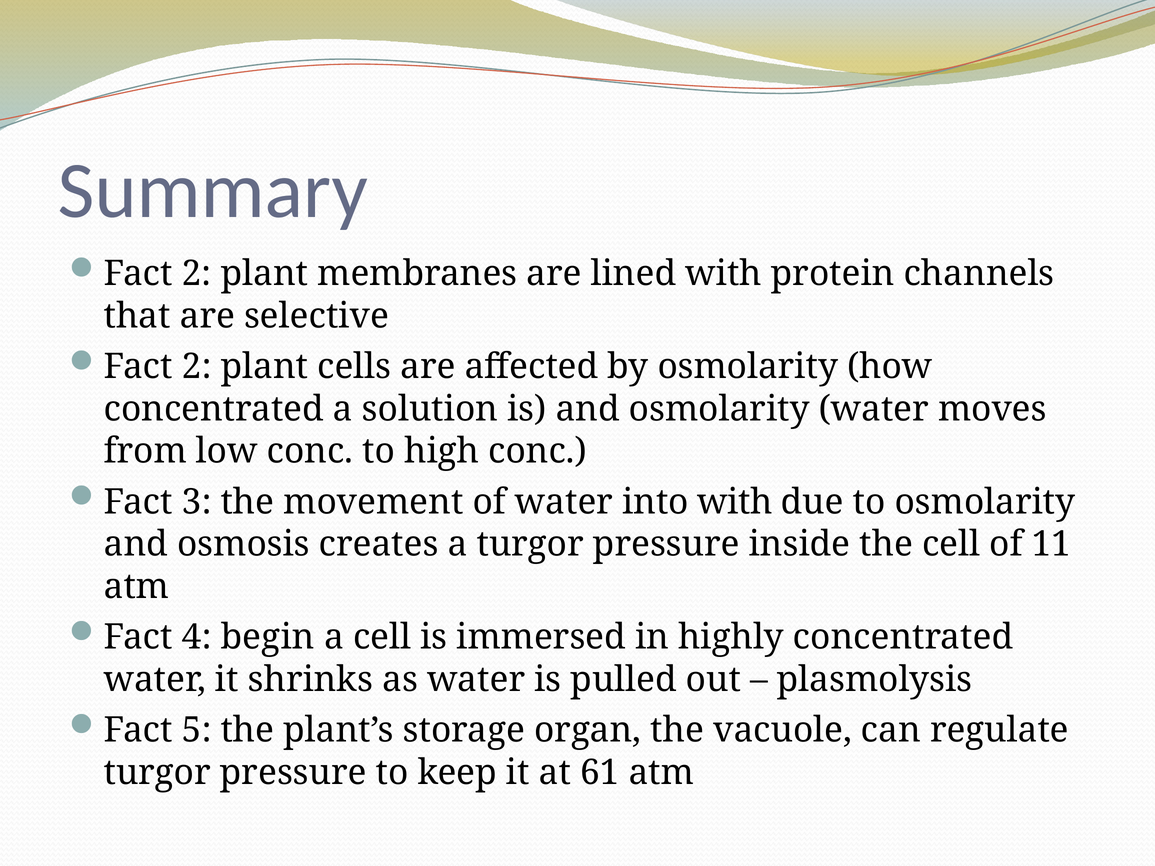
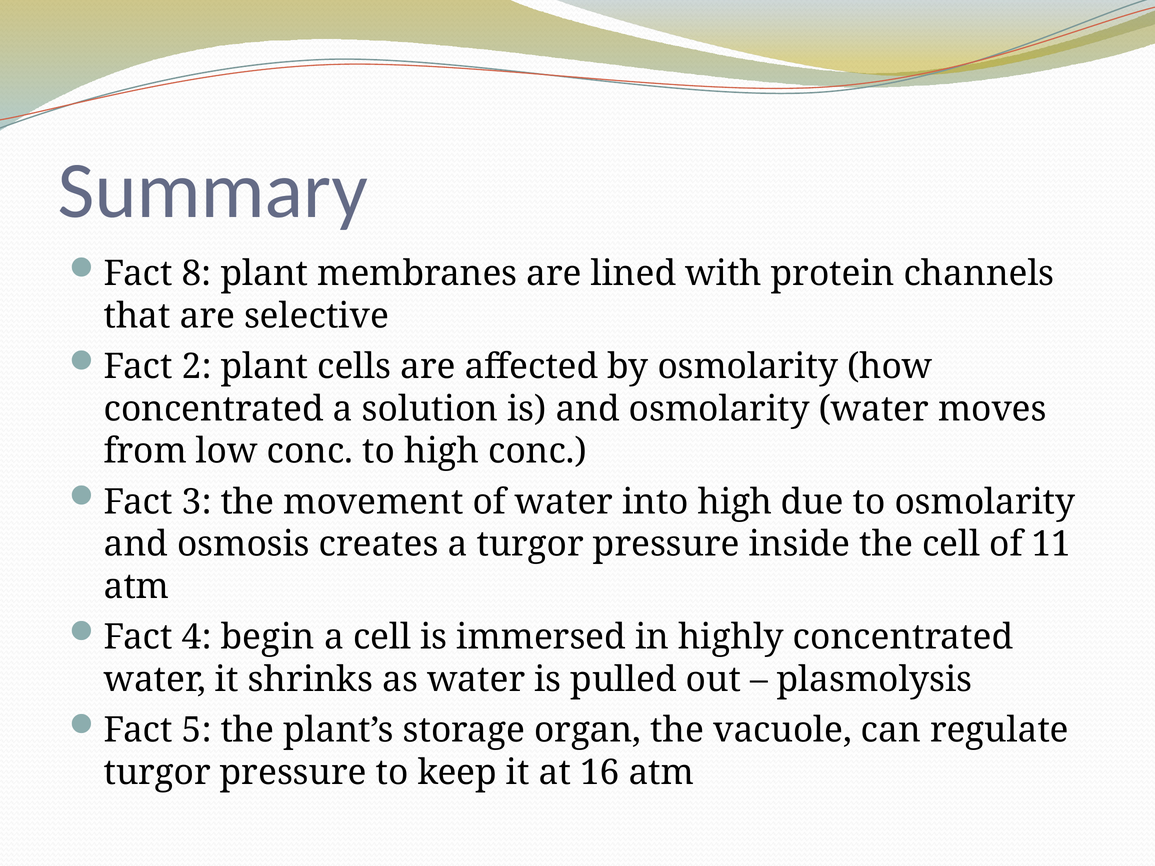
2: 2 -> 8 (197, 274)
into with: with -> high (735, 502)
61: 61 -> 16 (600, 773)
